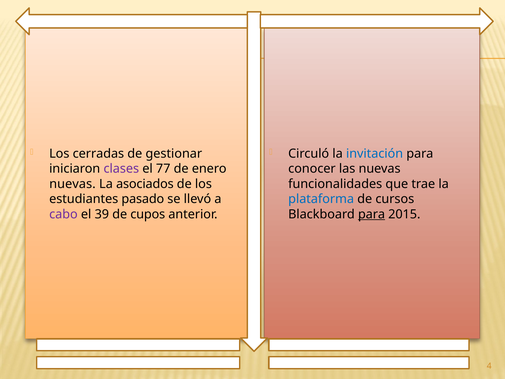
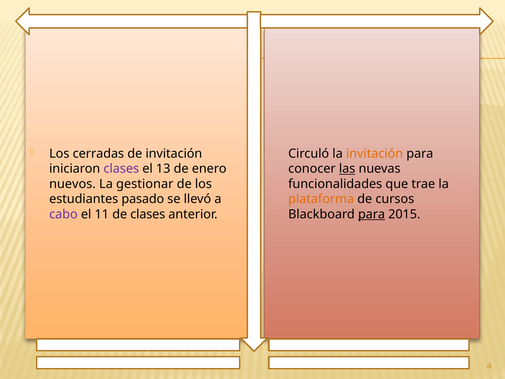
de gestionar: gestionar -> invitación (174, 154)
invitación colour: blue -> orange (375, 154)
77: 77 -> 13 (163, 169)
las underline: none -> present (347, 169)
nuevas: nuevas -> nuevos (72, 184)
asociados: asociados -> gestionar (145, 184)
plataforma colour: blue -> orange (321, 199)
39: 39 -> 11 (102, 214)
de cupos: cupos -> clases (148, 214)
